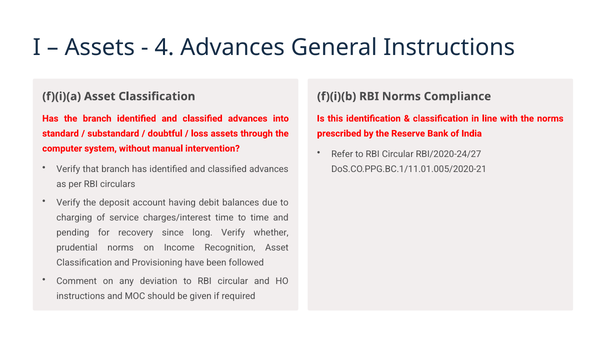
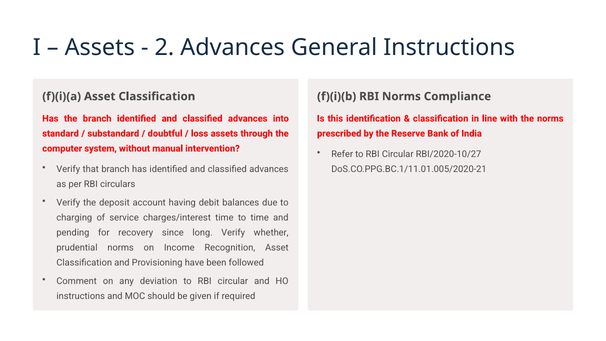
4: 4 -> 2 (164, 47)
RBI/2020-24/27: RBI/2020-24/27 -> RBI/2020-10/27 (448, 154)
